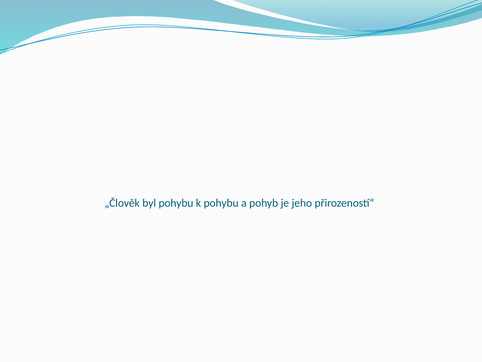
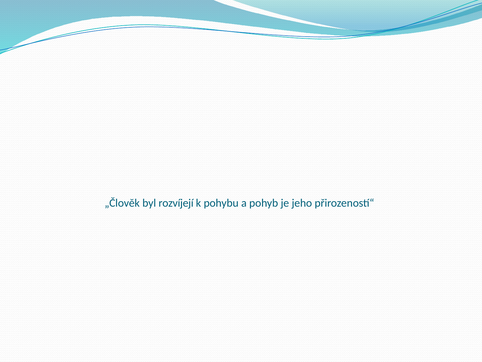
byl pohybu: pohybu -> rozvíjejí (176, 203)
